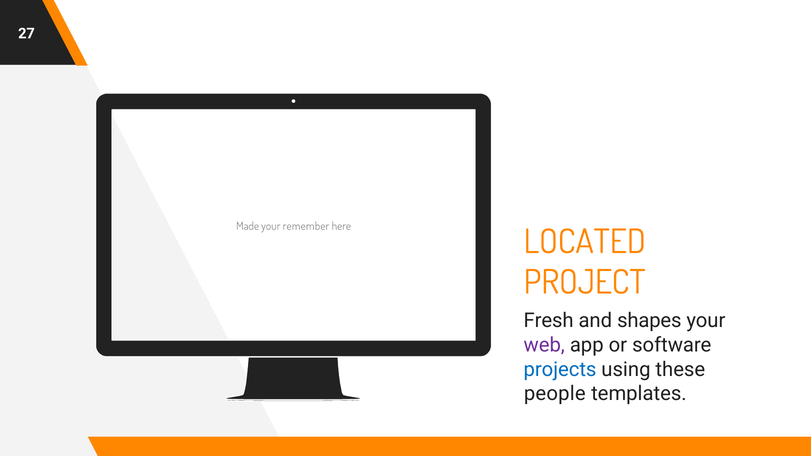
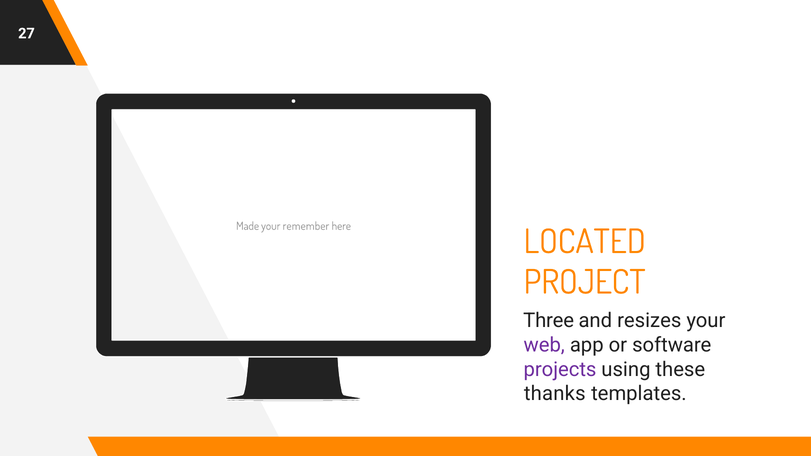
Fresh: Fresh -> Three (549, 321)
shapes: shapes -> resizes (649, 321)
projects colour: blue -> purple (560, 370)
people: people -> thanks (555, 394)
